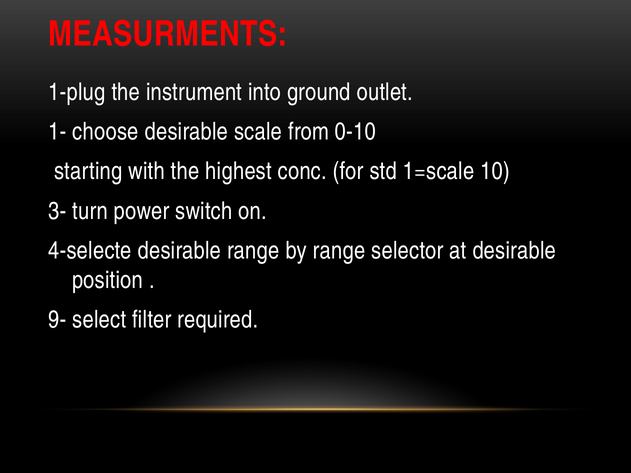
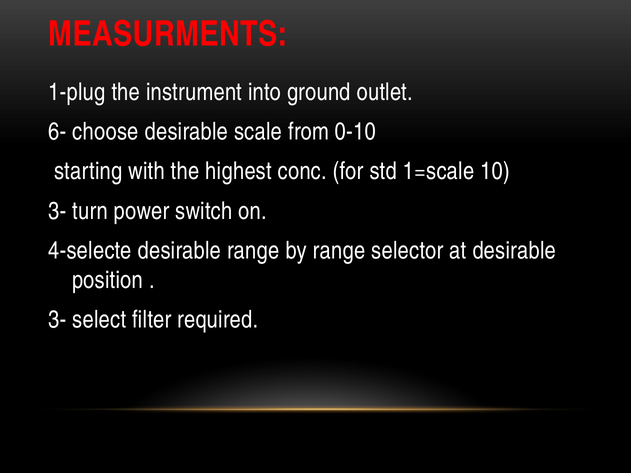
1-: 1- -> 6- (57, 132)
9-: 9- -> 3- (57, 320)
